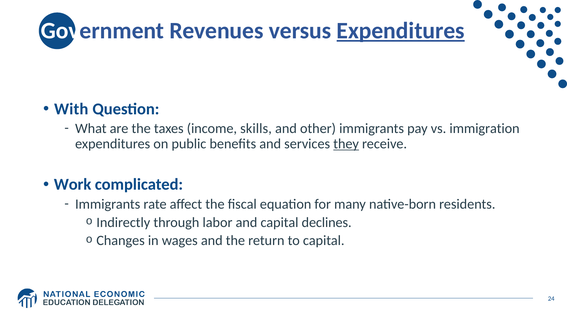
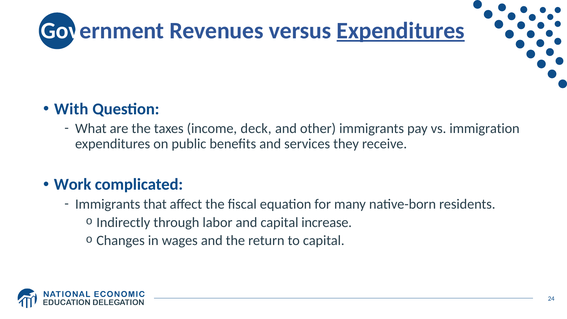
skills: skills -> deck (256, 129)
they underline: present -> none (346, 144)
rate: rate -> that (155, 204)
declines: declines -> increase (327, 222)
